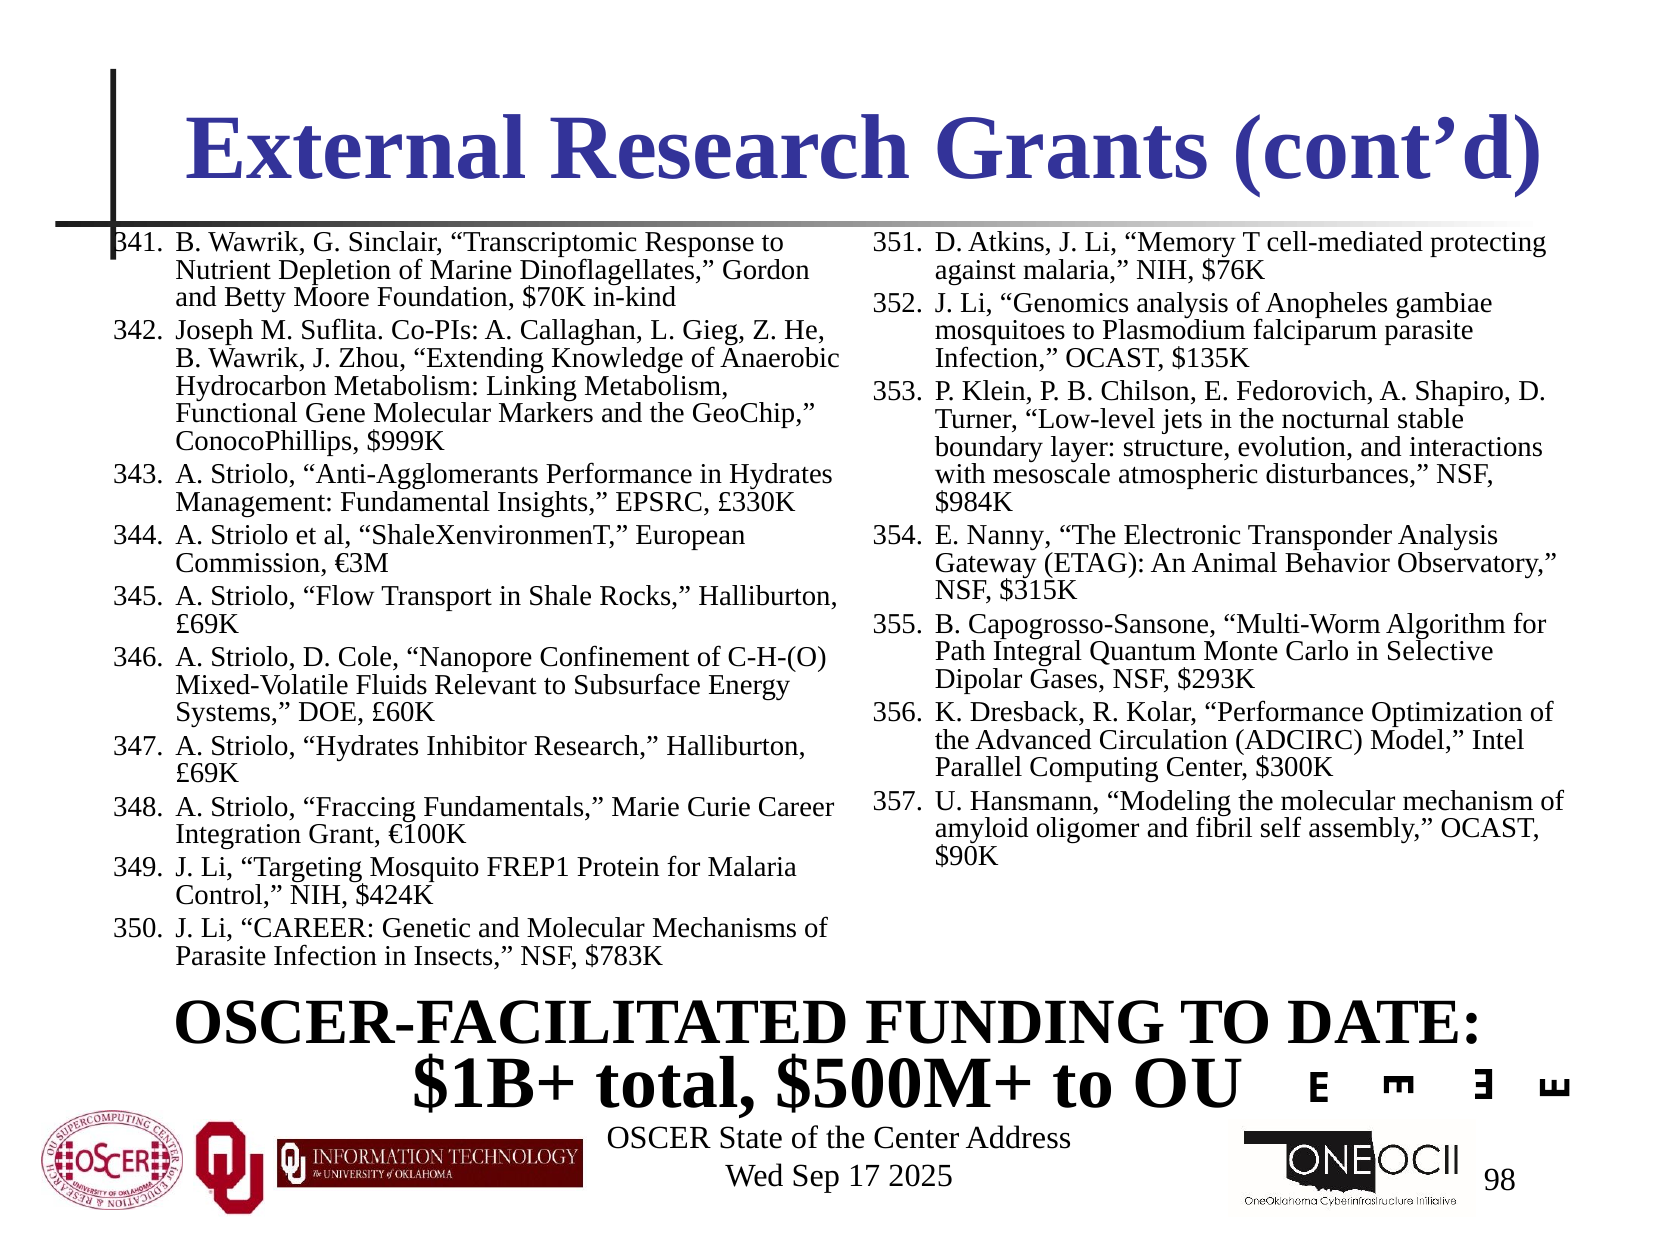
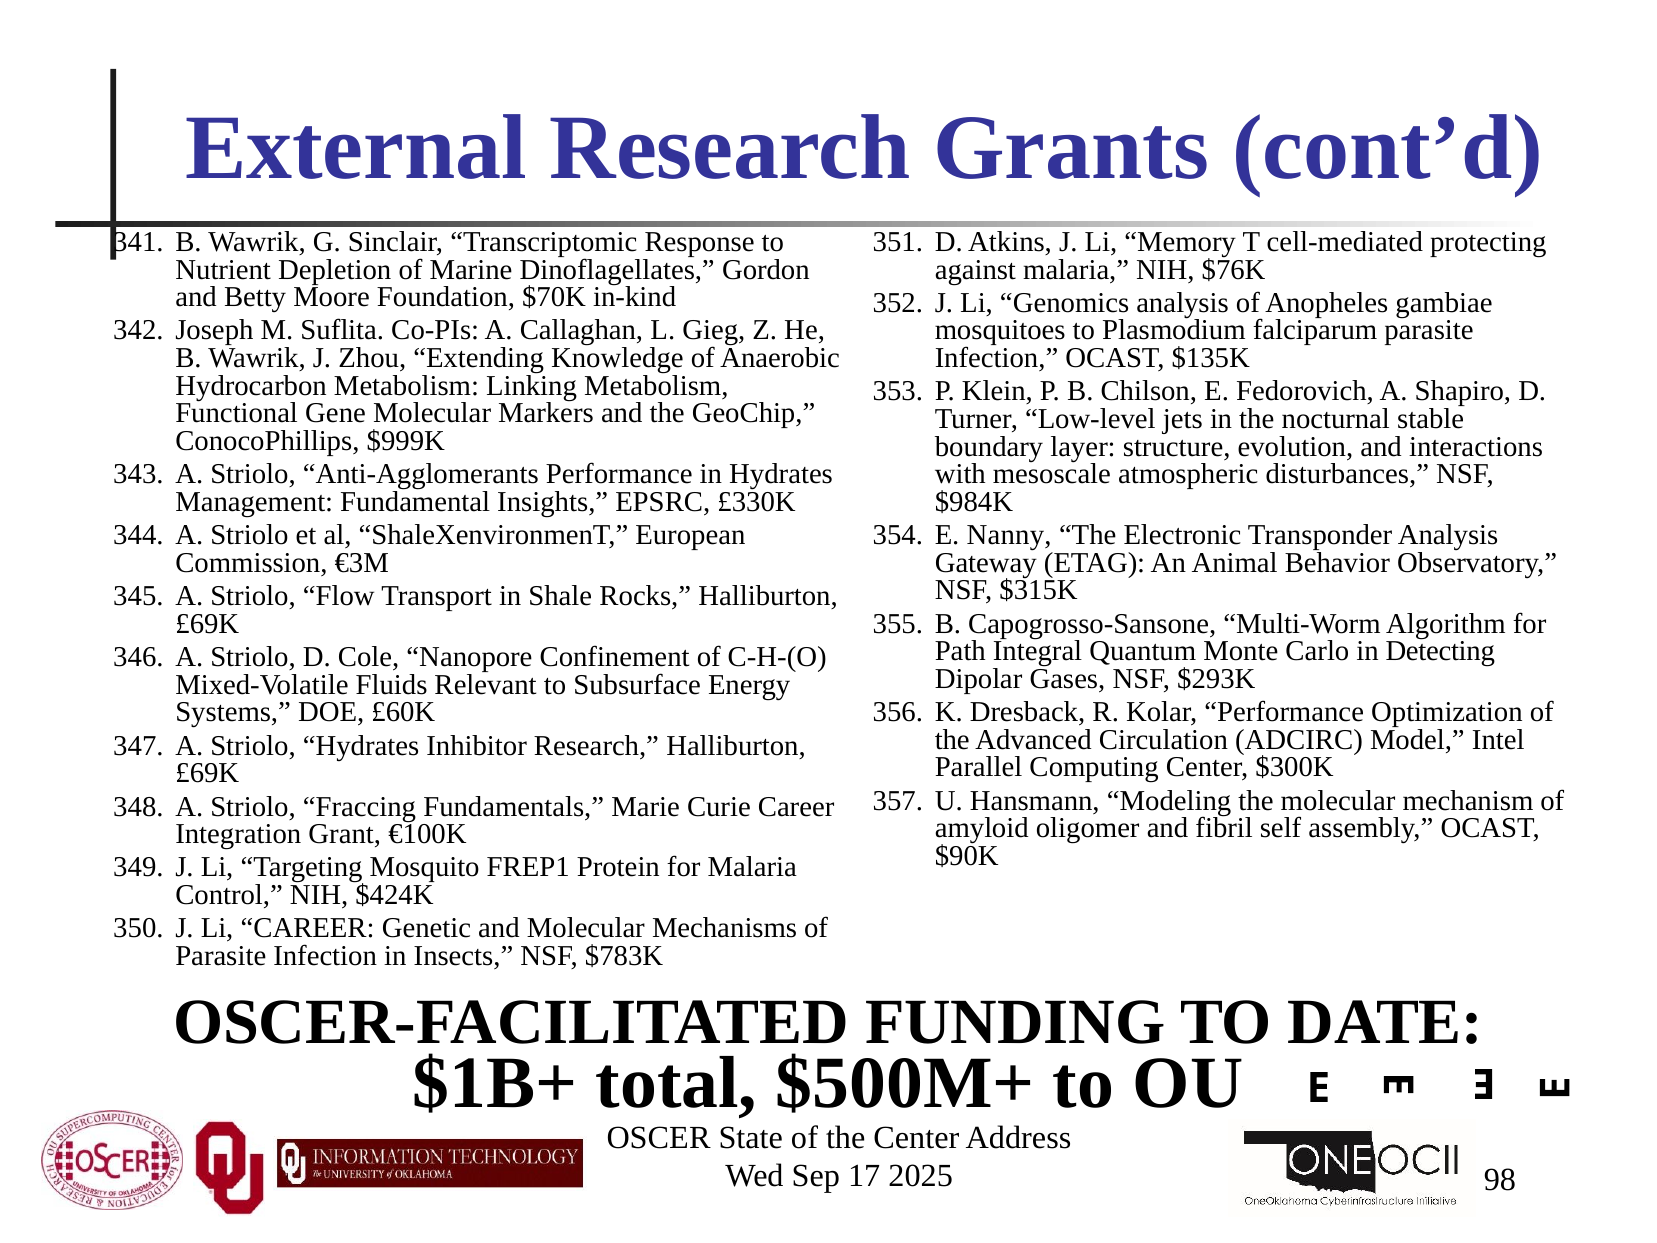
Selective: Selective -> Detecting (1440, 651)
